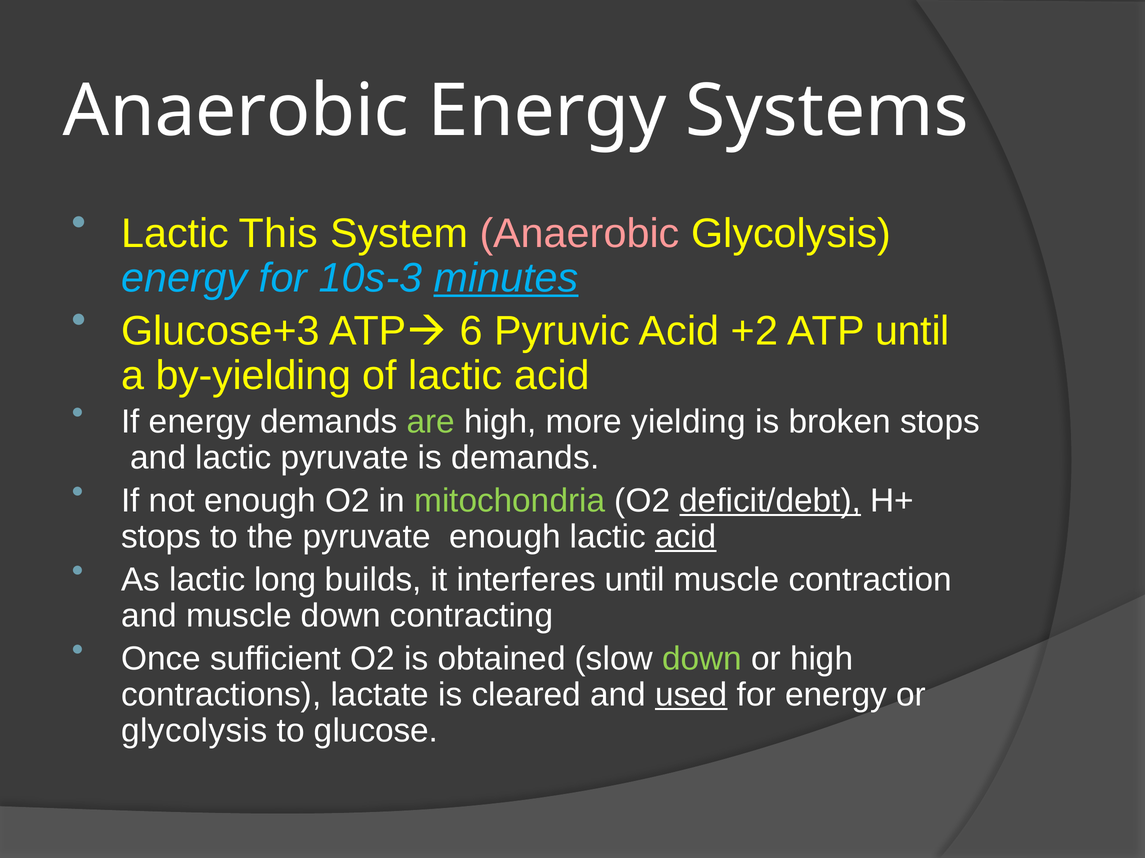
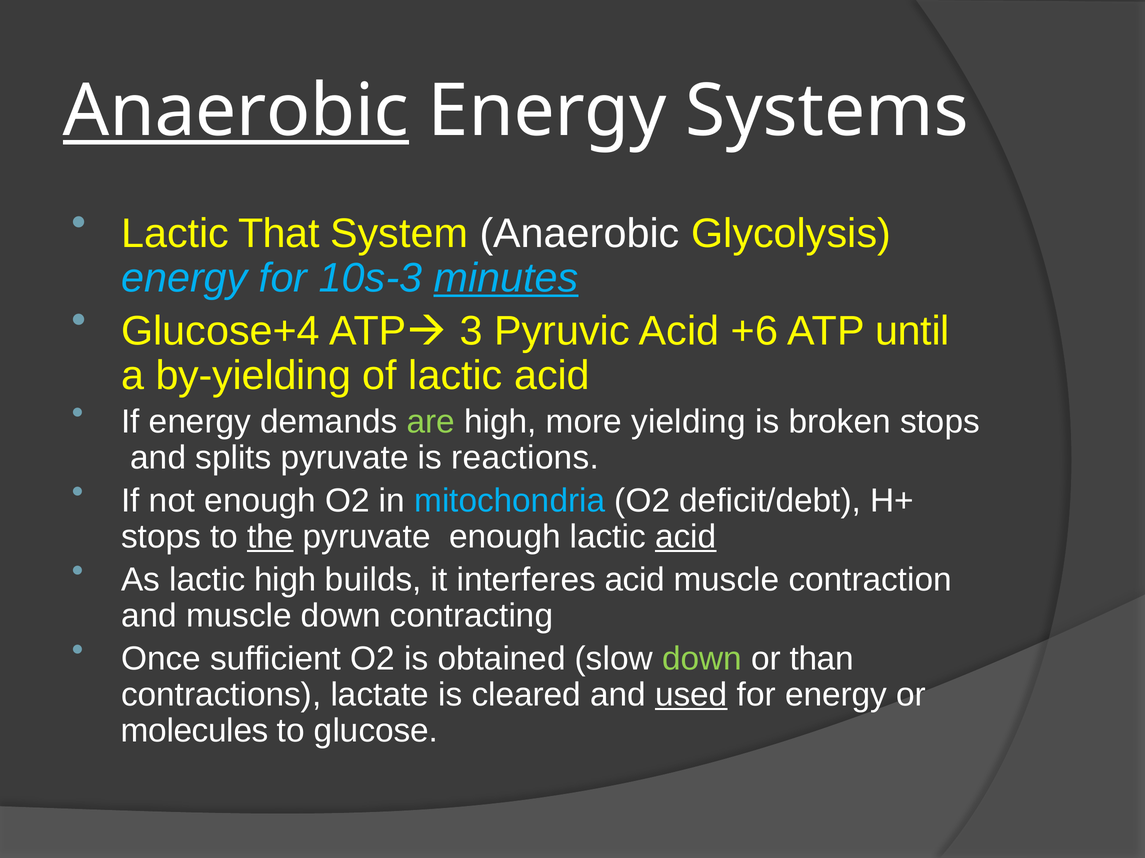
Anaerobic underline: none -> present (236, 111)
This: This -> That (279, 234)
Anaerobic colour: pink -> white (580, 234)
Glucose+3: Glucose+3 -> Glucose+4 (221, 332)
6: 6 -> 3 (471, 332)
+2: +2 -> +6 (754, 332)
and lactic: lactic -> splits (233, 458)
is demands: demands -> reactions (525, 458)
mitochondria colour: light green -> light blue (510, 501)
deficit/debt underline: present -> none (770, 501)
the underline: none -> present (270, 537)
lactic long: long -> high (285, 580)
interferes until: until -> acid (635, 580)
or high: high -> than (822, 659)
glycolysis: glycolysis -> molecules (195, 731)
